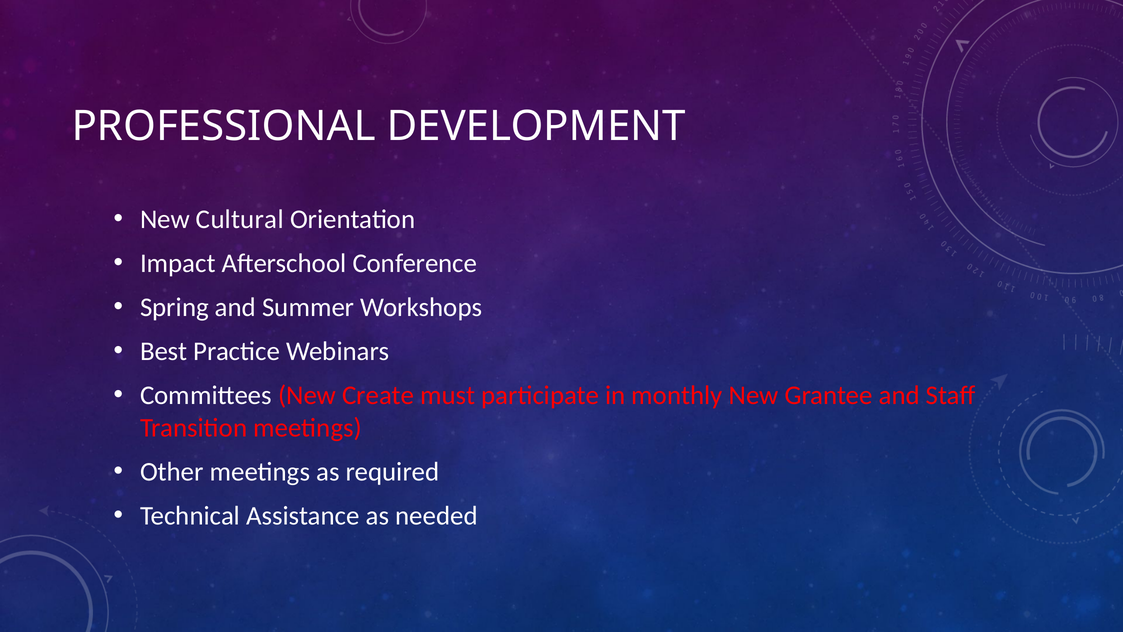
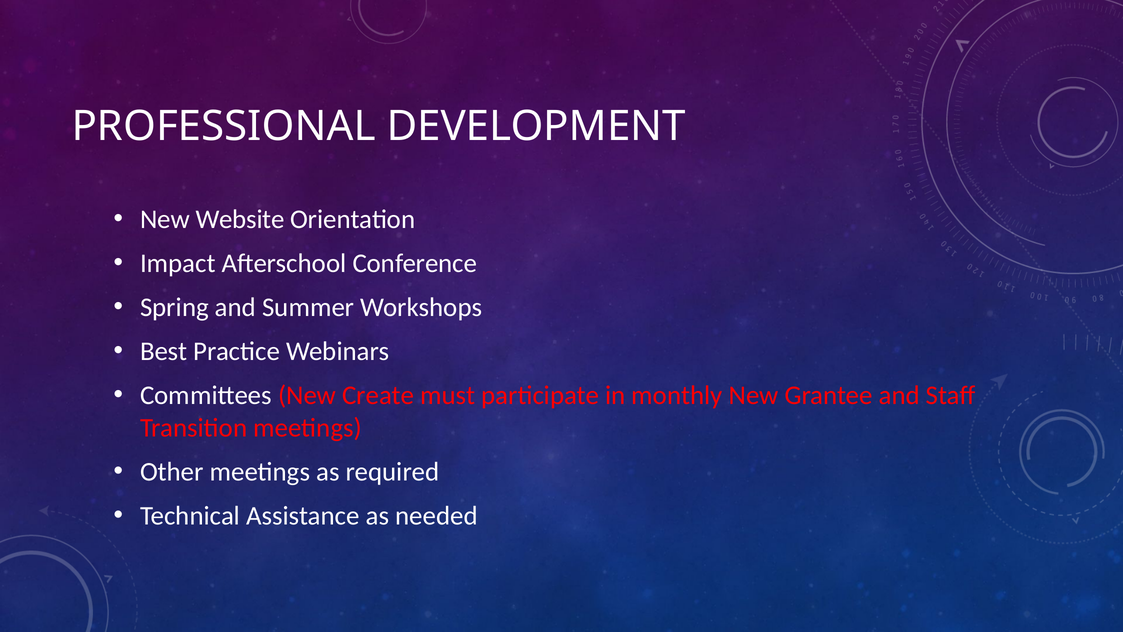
Cultural: Cultural -> Website (240, 219)
